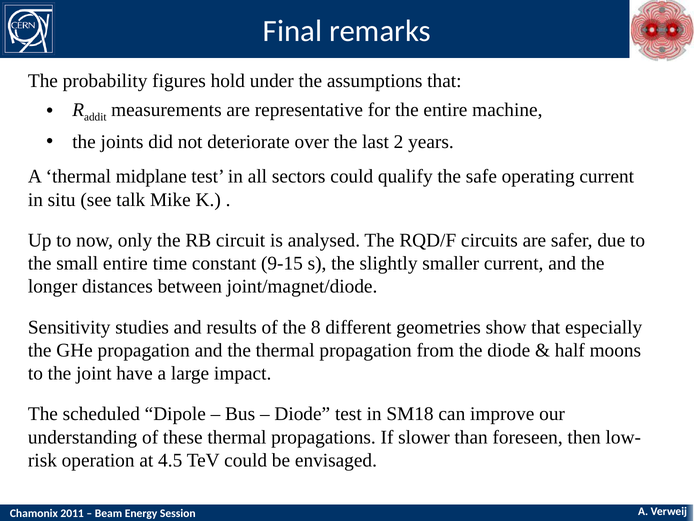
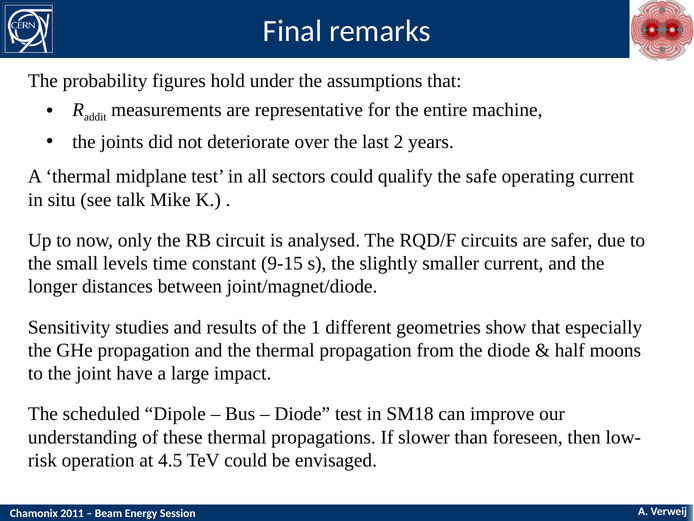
small entire: entire -> levels (125, 263)
8: 8 -> 1 (316, 327)
